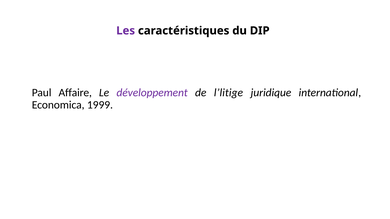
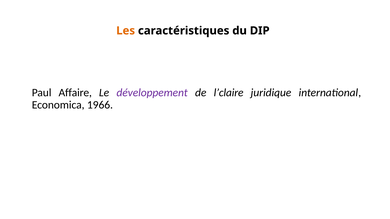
Les colour: purple -> orange (126, 31)
l’litige: l’litige -> l’claire (229, 93)
1999: 1999 -> 1966 (100, 105)
